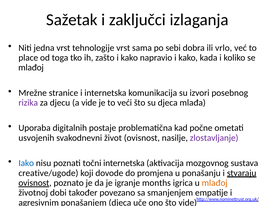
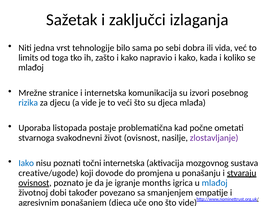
tehnologije vrst: vrst -> bilo (123, 48)
vrlo: vrlo -> vida (224, 48)
place: place -> limits (28, 58)
rizika colour: purple -> blue (28, 103)
digitalnih: digitalnih -> listopada (70, 128)
usvojenih: usvojenih -> stvarnoga (36, 138)
mlađoj colour: orange -> blue (215, 183)
